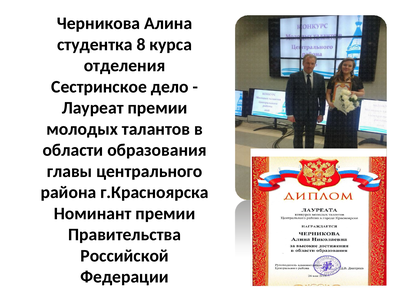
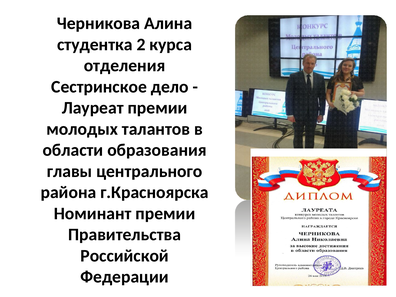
8: 8 -> 2 (141, 45)
